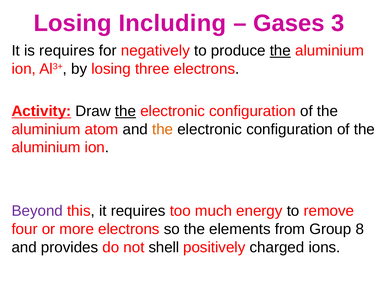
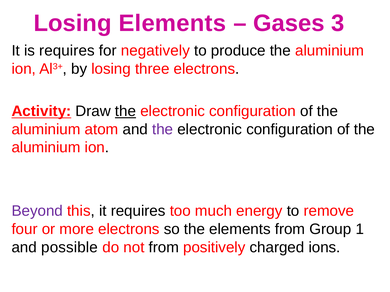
Losing Including: Including -> Elements (172, 23)
the underline: present -> none (280, 51)
the colour: orange -> purple (163, 130)
8: 8 -> 1 (360, 230)
provides: provides -> possible (70, 248)
not shell: shell -> from (164, 248)
